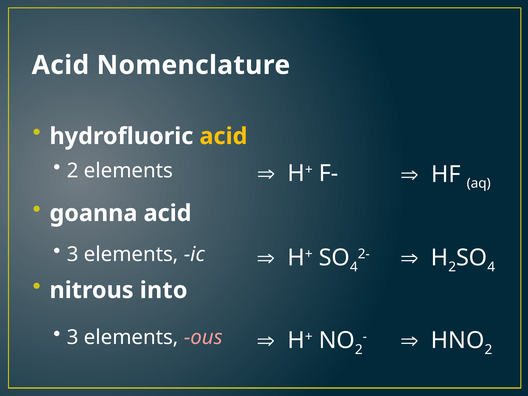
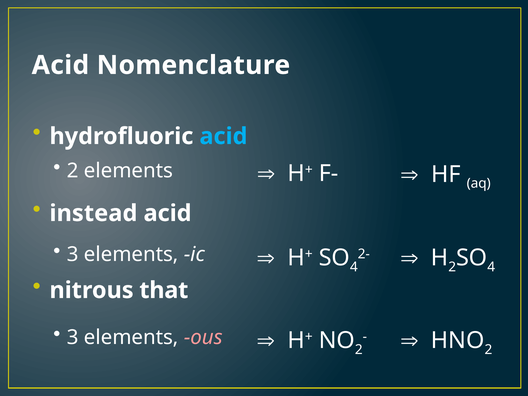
acid colour: yellow -> light blue (223, 136)
goanna: goanna -> instead (93, 213)
into: into -> that (164, 290)
